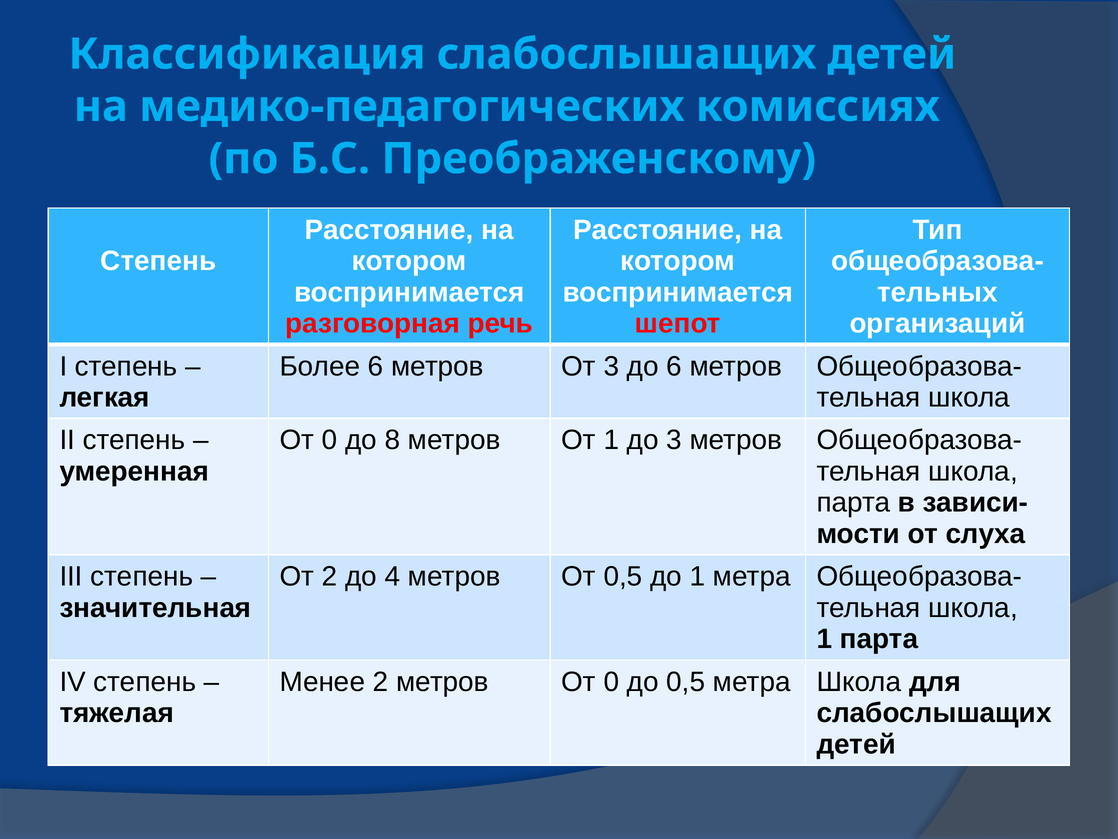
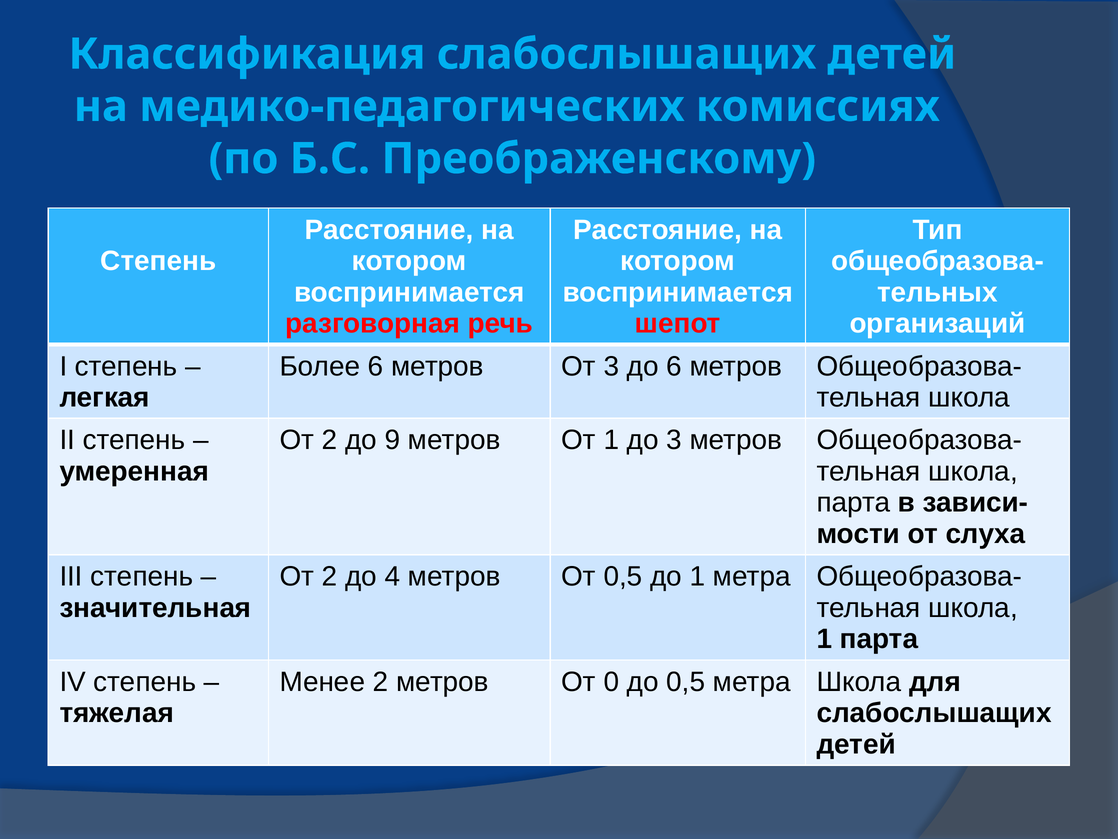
0: 0 -> 2 (330, 440)
8: 8 -> 9 (392, 440)
